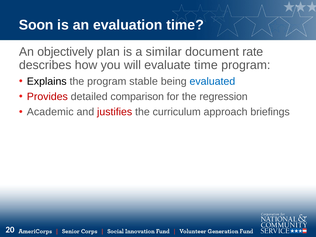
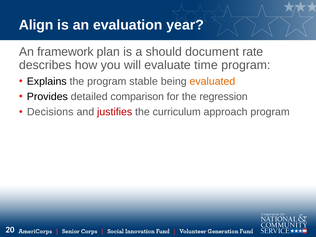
Soon: Soon -> Align (36, 25)
evaluation time: time -> year (185, 25)
objectively: objectively -> framework (65, 52)
similar: similar -> should (164, 52)
evaluated colour: blue -> orange (212, 81)
Provides colour: red -> black (47, 97)
Academic: Academic -> Decisions (50, 112)
approach briefings: briefings -> program (270, 112)
